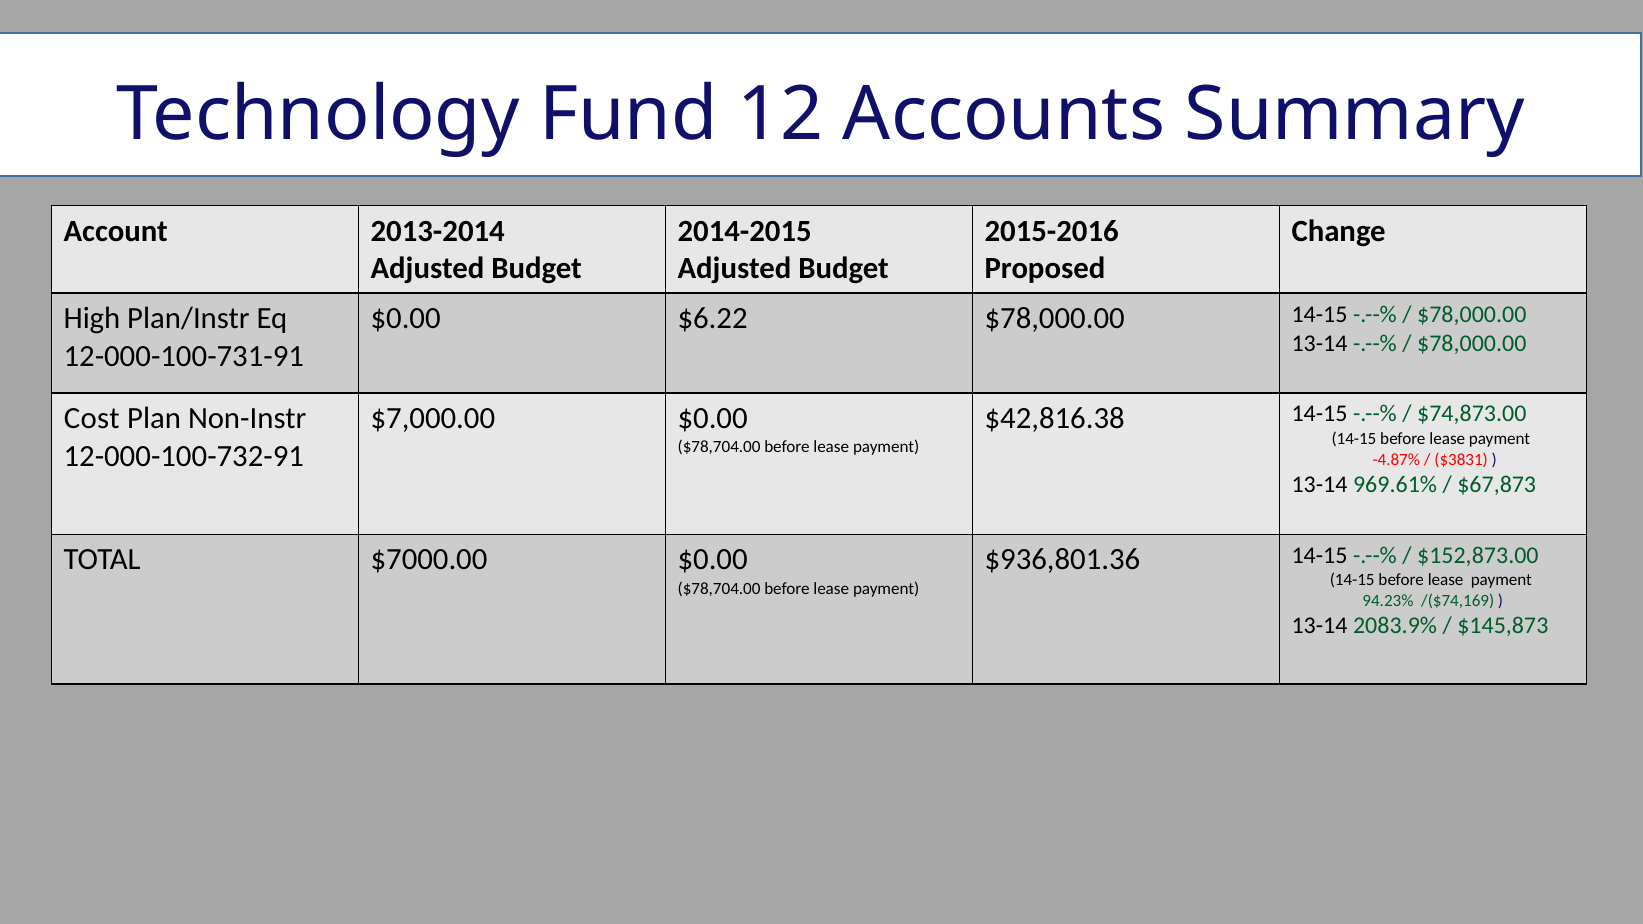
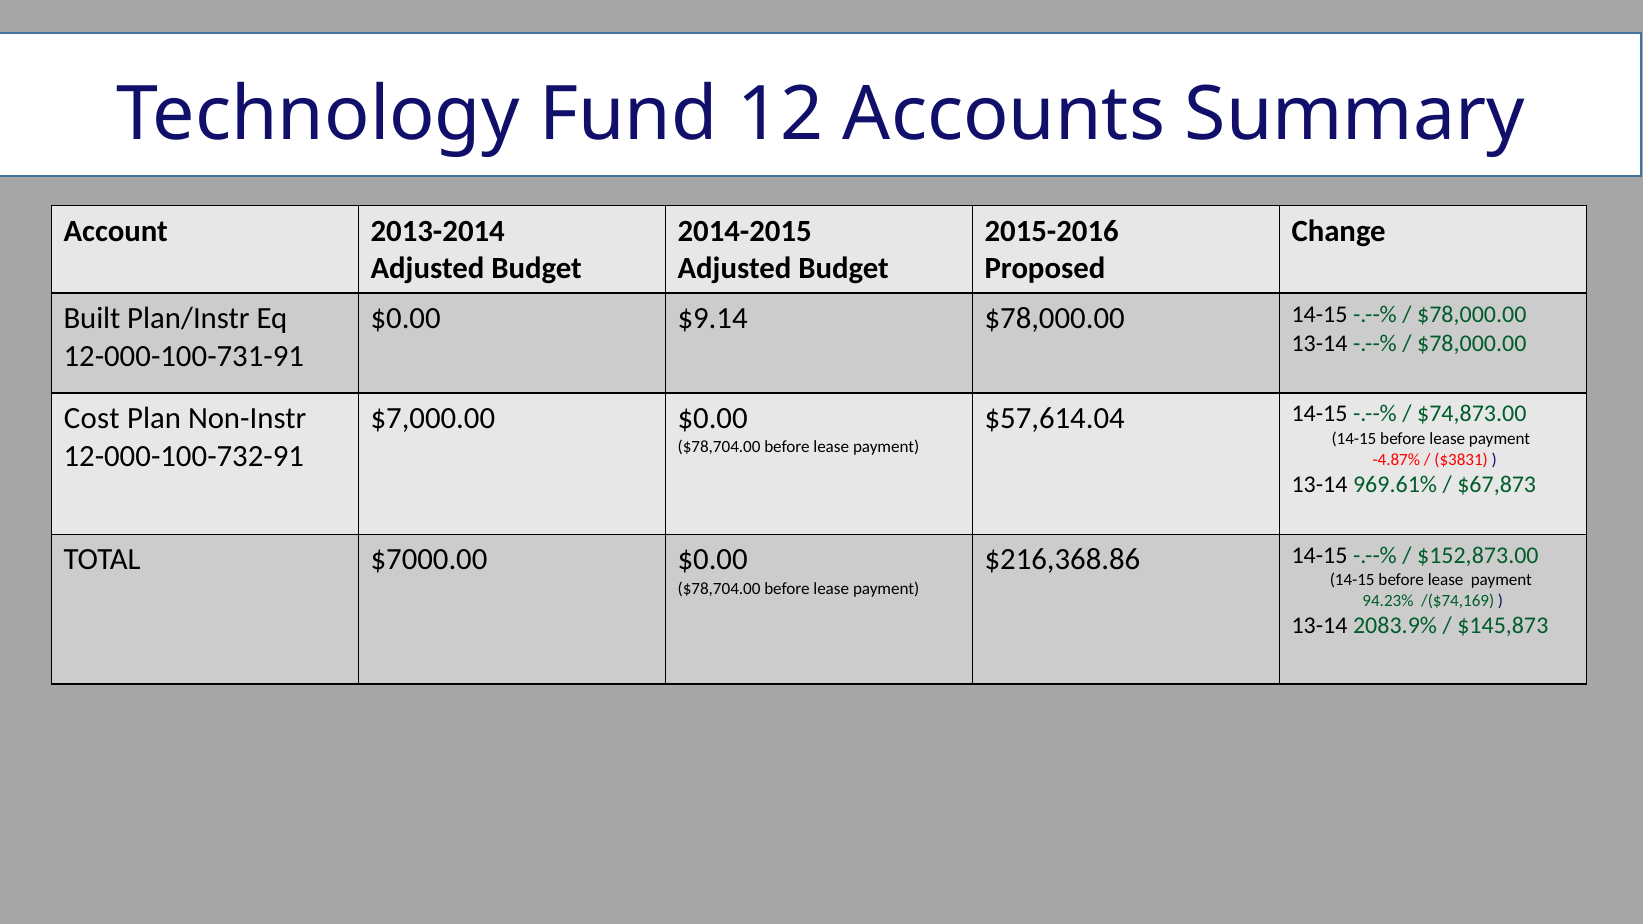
High: High -> Built (92, 319)
$6.22: $6.22 -> $9.14 (713, 319)
$42,816.38: $42,816.38 -> $57,614.04 (1055, 418)
$936,801.36: $936,801.36 -> $216,368.86 (1062, 560)
